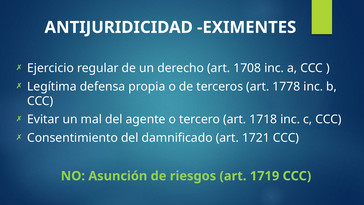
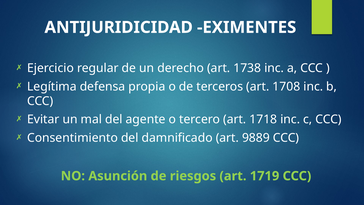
1708: 1708 -> 1738 (247, 68)
1778: 1778 -> 1708 (286, 86)
1721: 1721 -> 9889 (256, 138)
